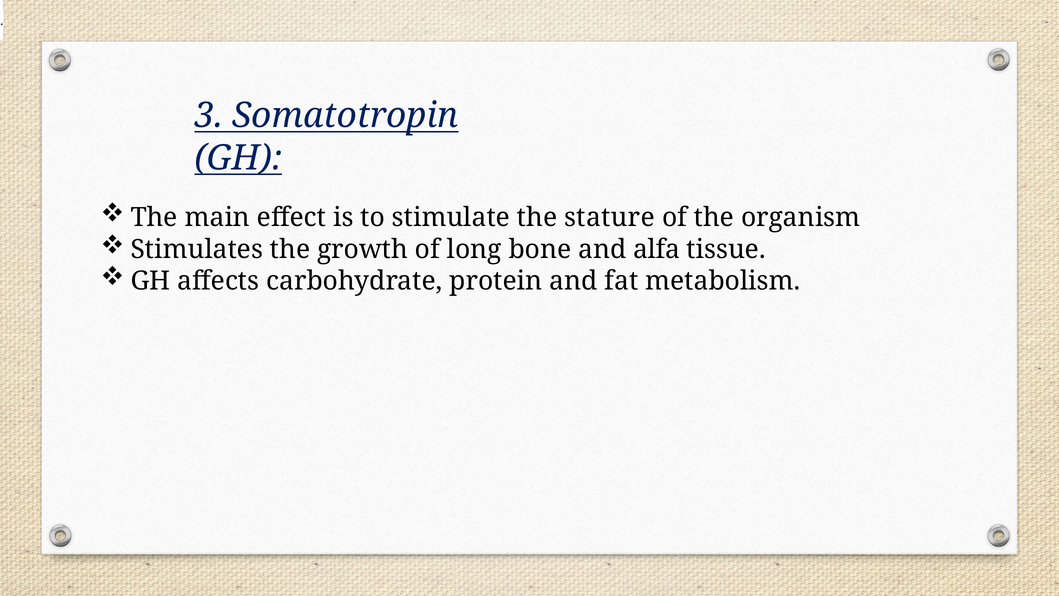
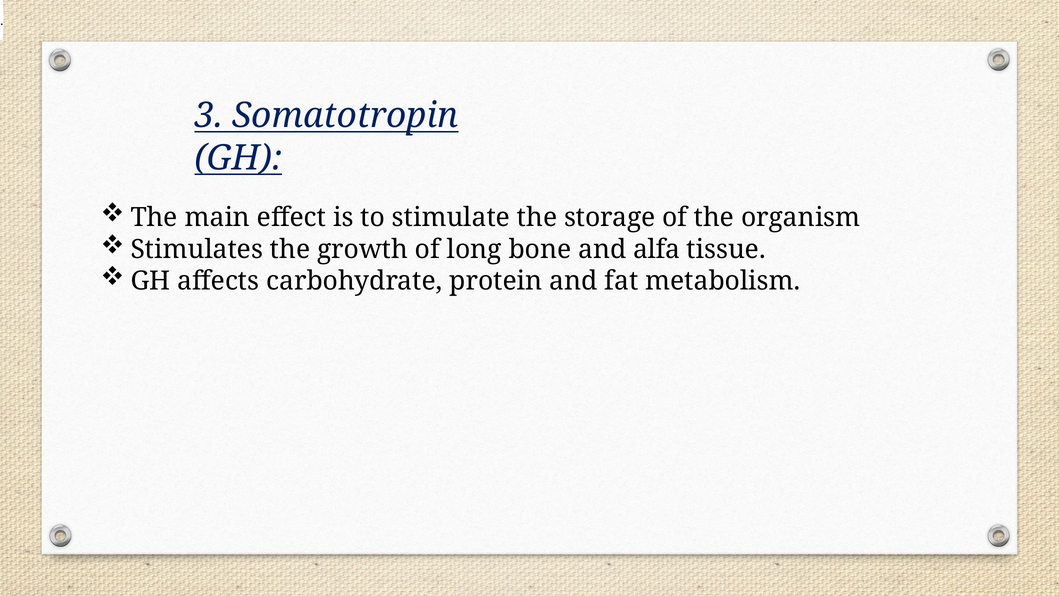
stature: stature -> storage (610, 217)
